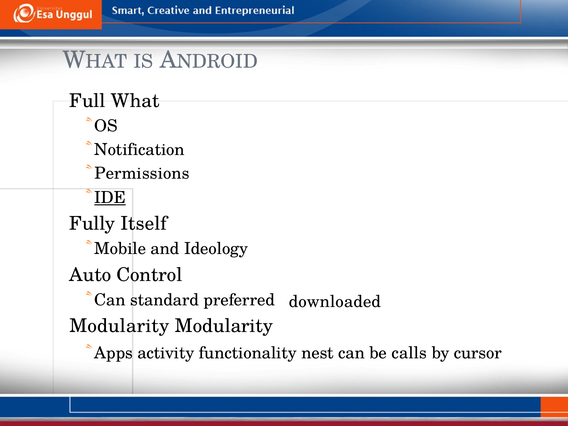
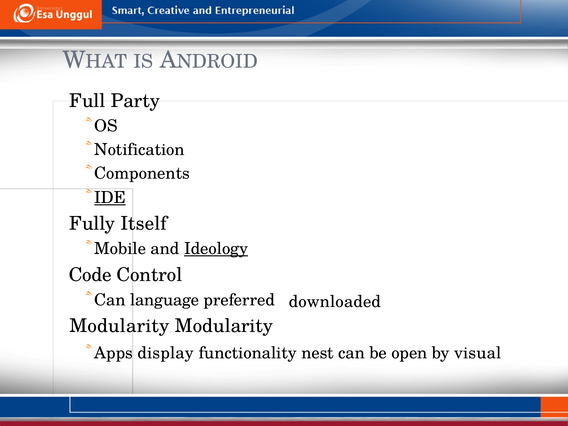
What: What -> Party (135, 101)
Permissions: Permissions -> Components (142, 173)
Ideology underline: none -> present (216, 249)
Auto: Auto -> Code (90, 275)
standard: standard -> language (165, 300)
activity: activity -> display (166, 353)
calls: calls -> open (409, 353)
cursor: cursor -> visual (478, 353)
